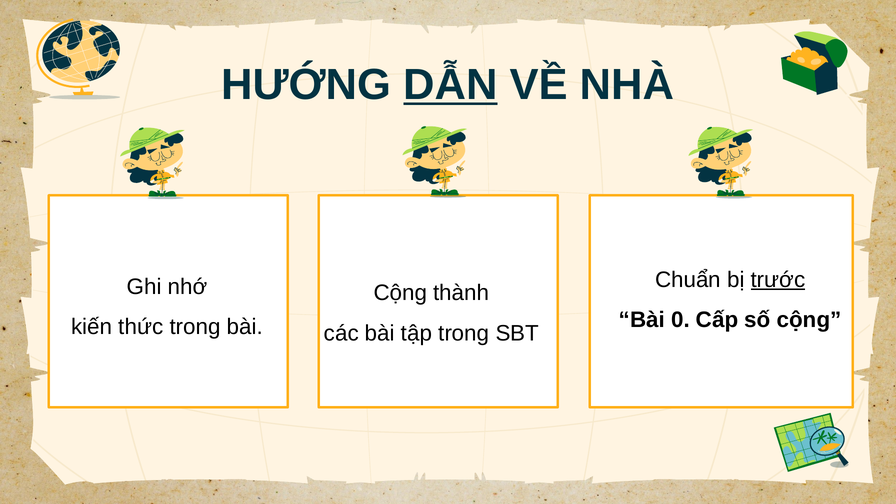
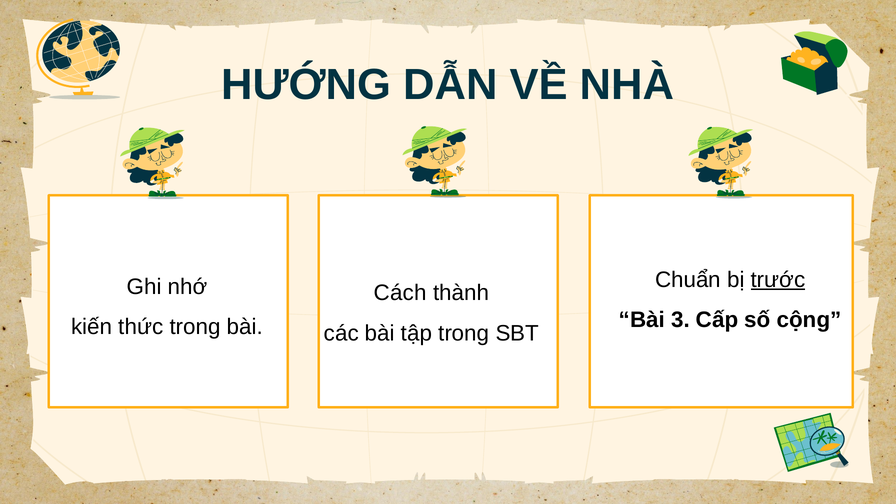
DẪN underline: present -> none (450, 85)
Cộng: Cộng -> Cách (400, 293)
0: 0 -> 3 (680, 320)
